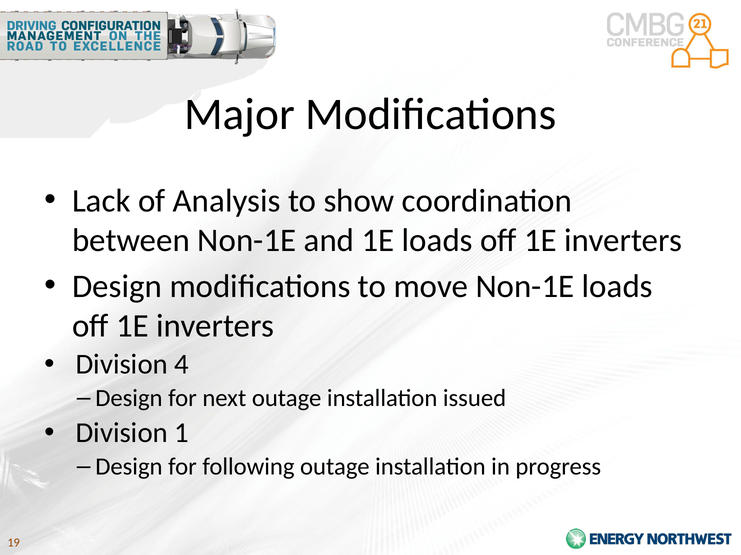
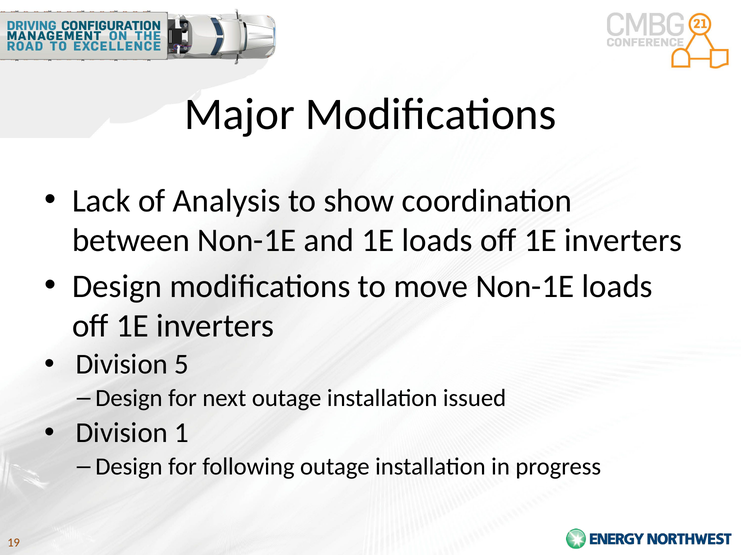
4: 4 -> 5 (182, 365)
